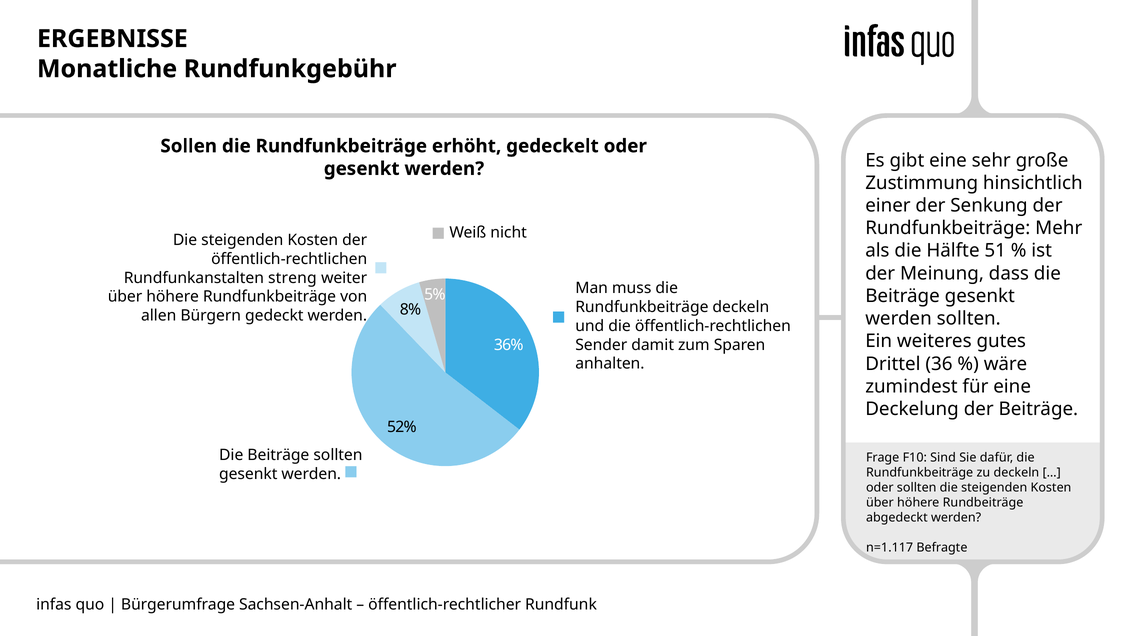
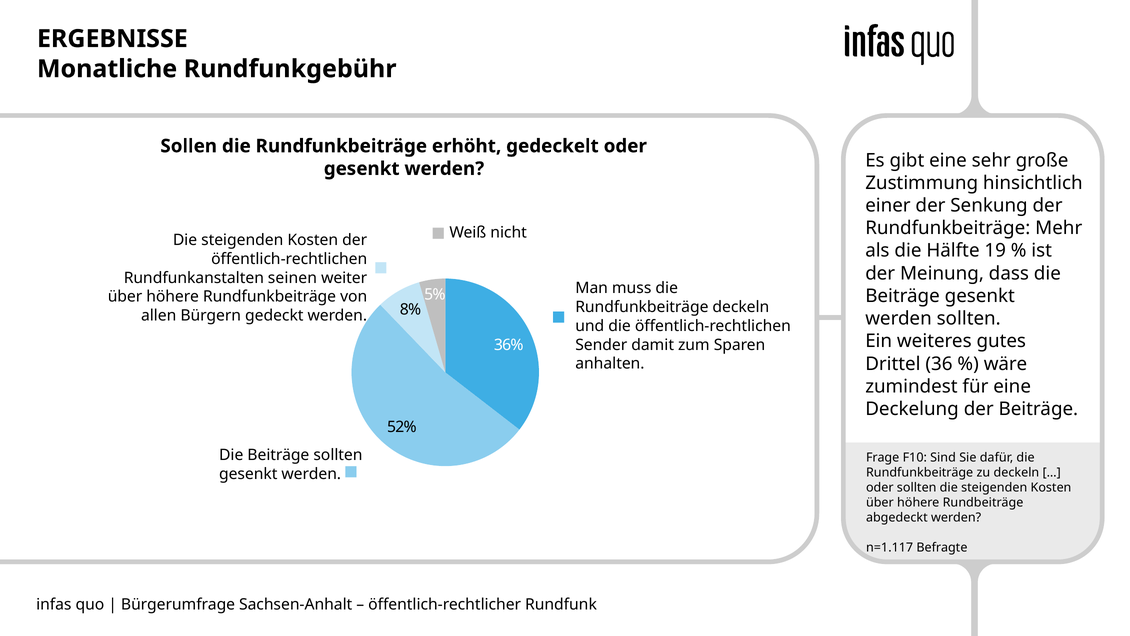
51: 51 -> 19 (995, 251)
streng: streng -> seinen (292, 278)
